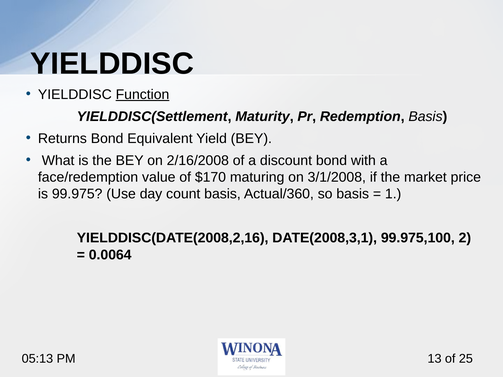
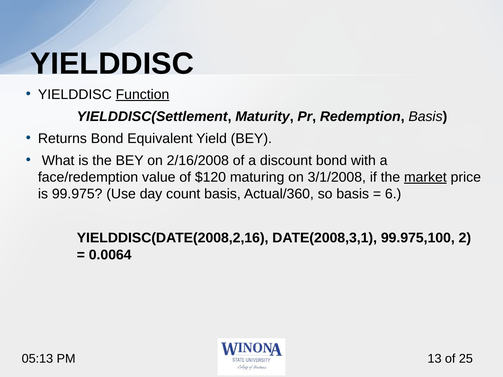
$170: $170 -> $120 (210, 177)
market underline: none -> present (425, 177)
1: 1 -> 6 (393, 194)
